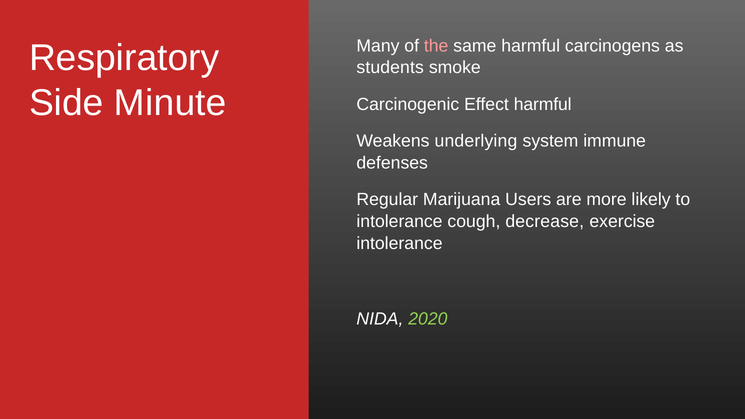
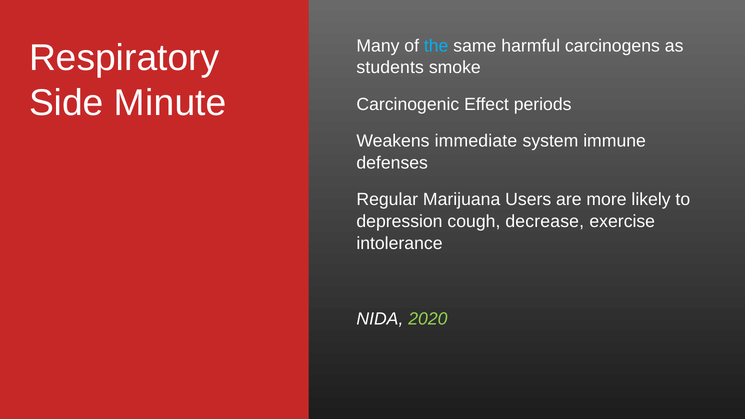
the colour: pink -> light blue (436, 46)
Effect harmful: harmful -> periods (543, 104)
underlying: underlying -> immediate (476, 141)
intolerance: intolerance -> depression (399, 222)
